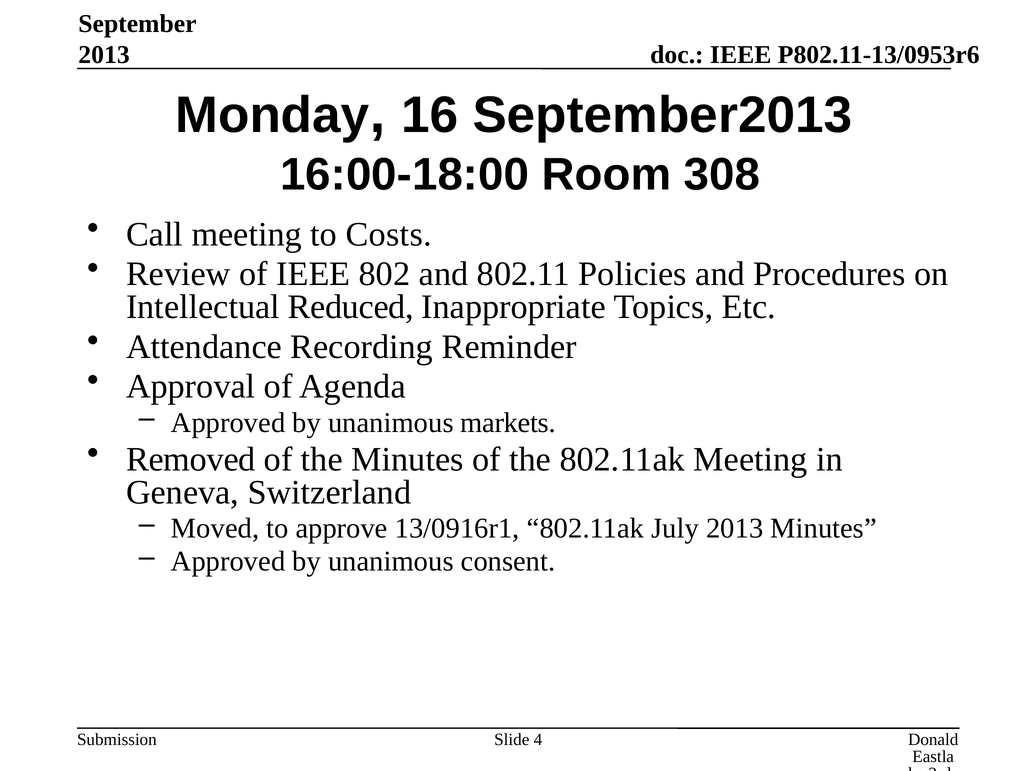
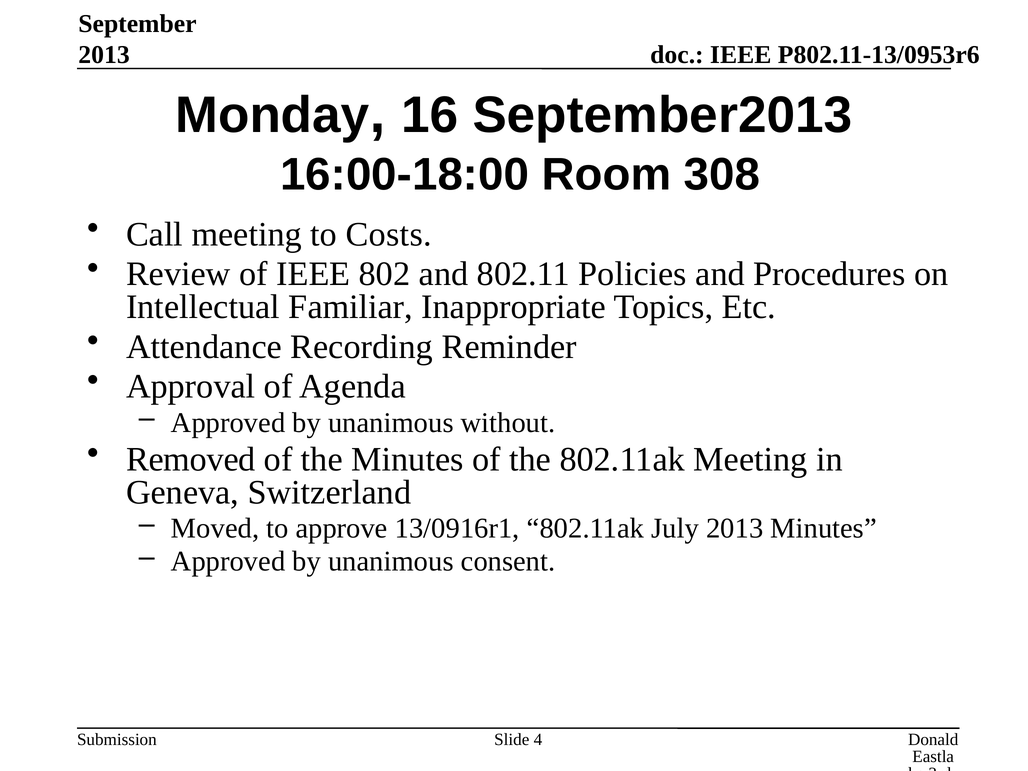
Reduced: Reduced -> Familiar (351, 307)
markets: markets -> without (508, 423)
